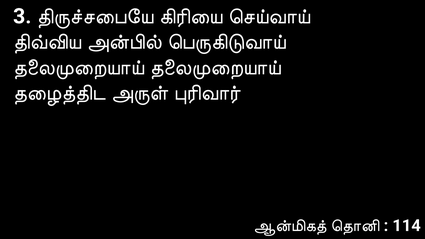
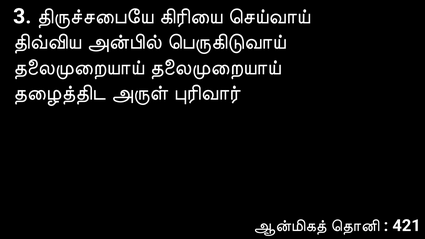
114: 114 -> 421 (407, 226)
